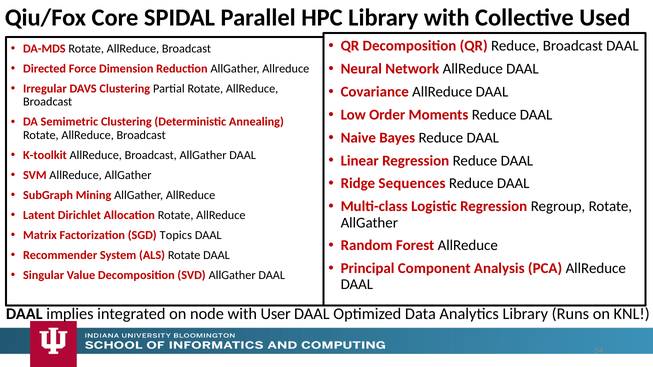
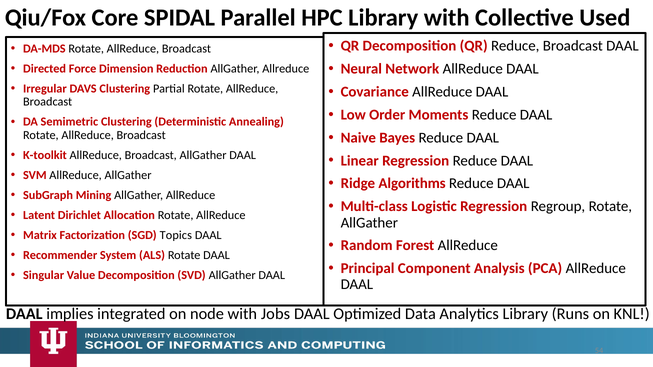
Sequences: Sequences -> Algorithms (412, 184)
User: User -> Jobs (276, 314)
